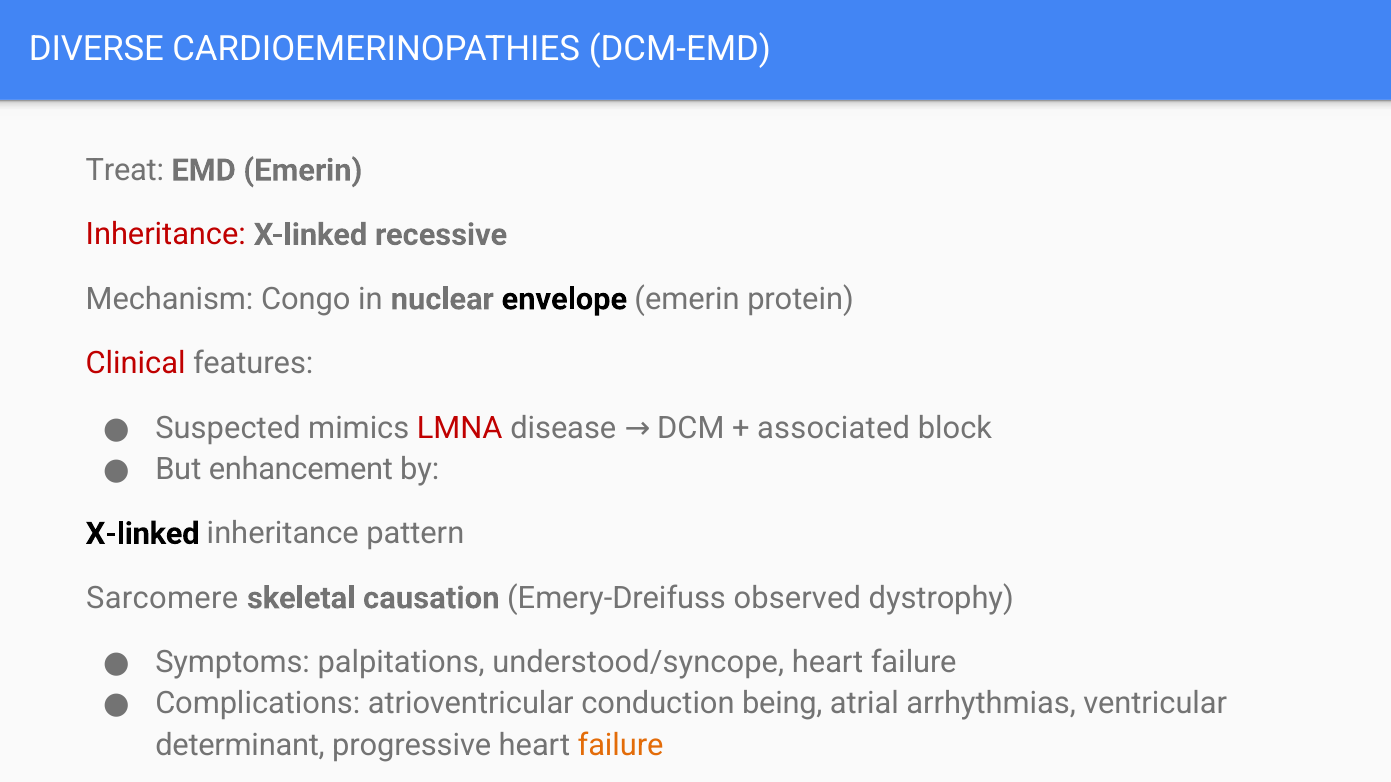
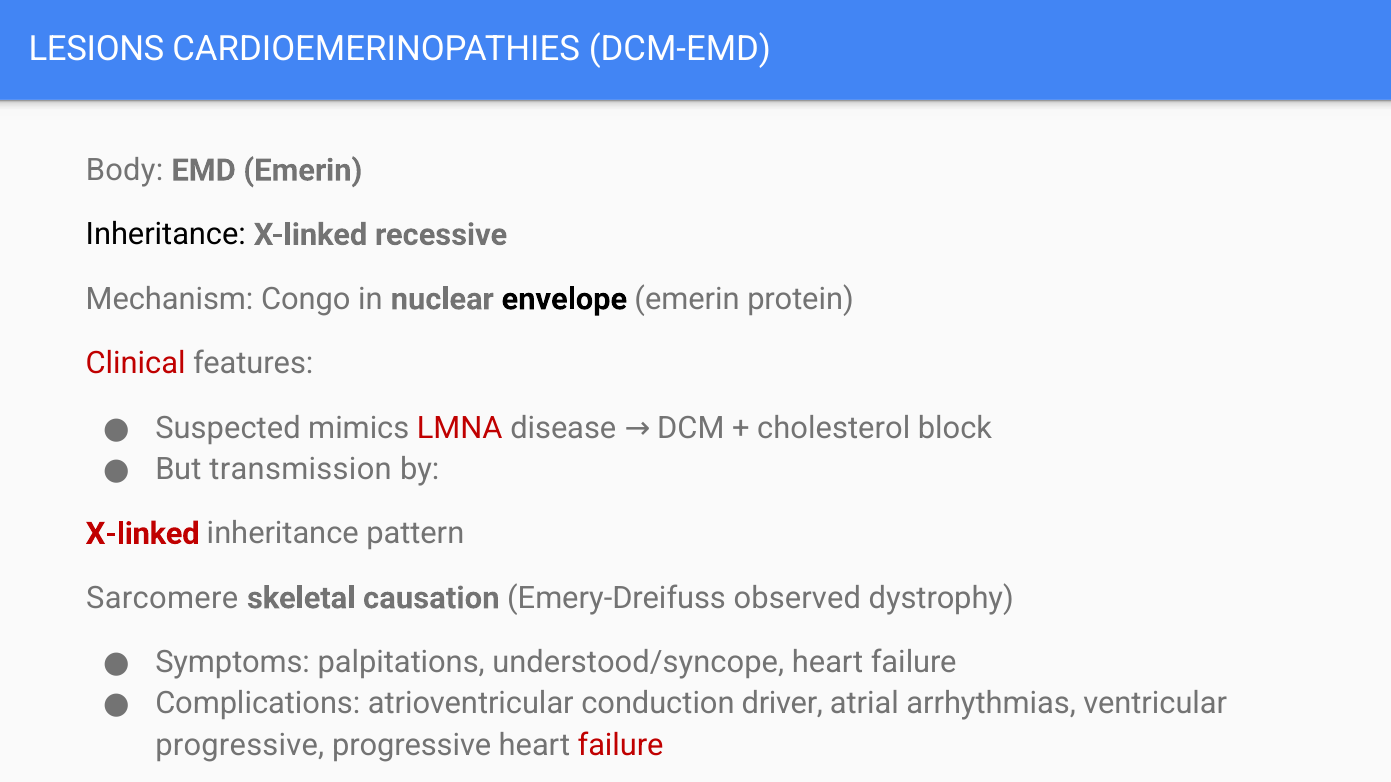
DIVERSE: DIVERSE -> LESIONS (96, 49)
Treat: Treat -> Body (125, 170)
Inheritance colour: red -> black (166, 235)
associated: associated -> cholesterol (834, 428)
enhancement: enhancement -> transmission (301, 470)
X-linked colour: black -> red (143, 534)
being: being -> driver (782, 704)
determinant: determinant -> progressive (240, 745)
failure colour: orange -> red (621, 745)
